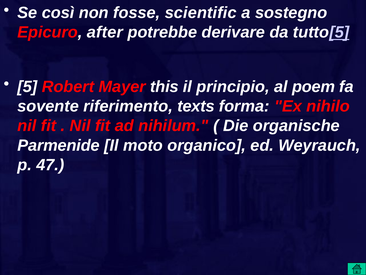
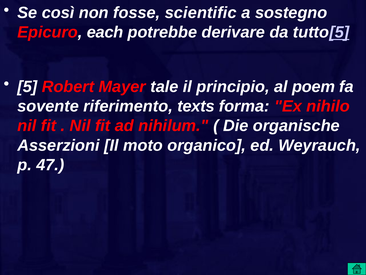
after: after -> each (105, 32)
this: this -> tale (164, 87)
Parmenide: Parmenide -> Asserzioni (58, 145)
